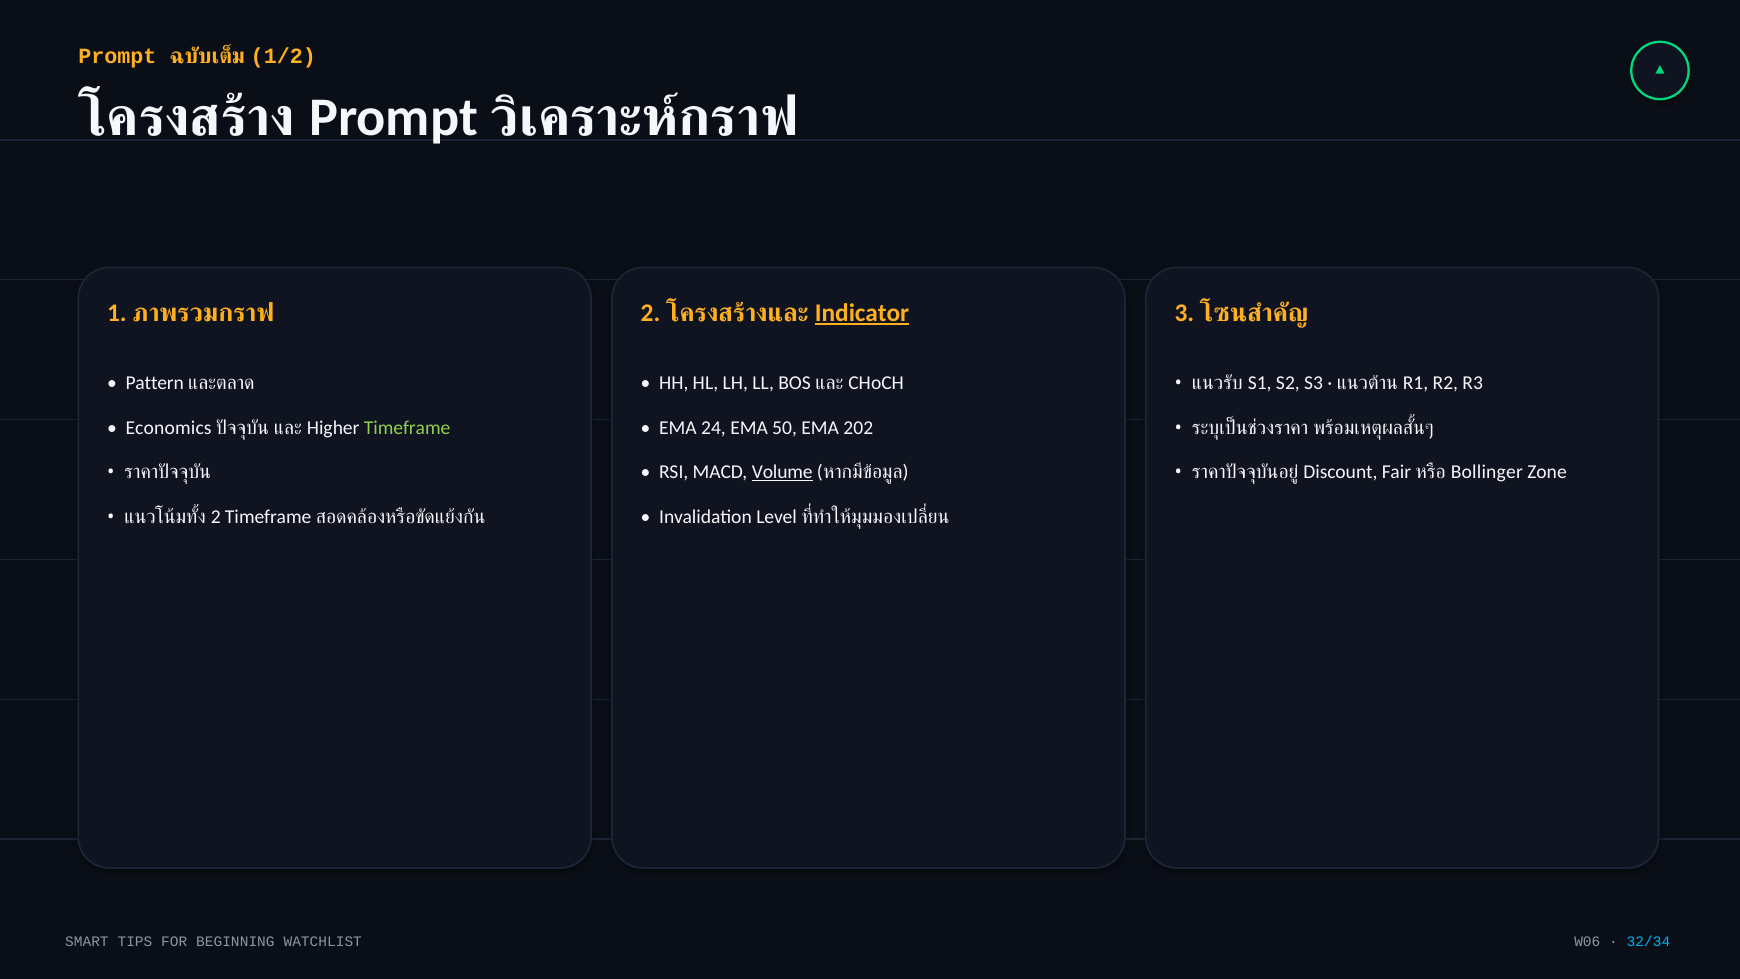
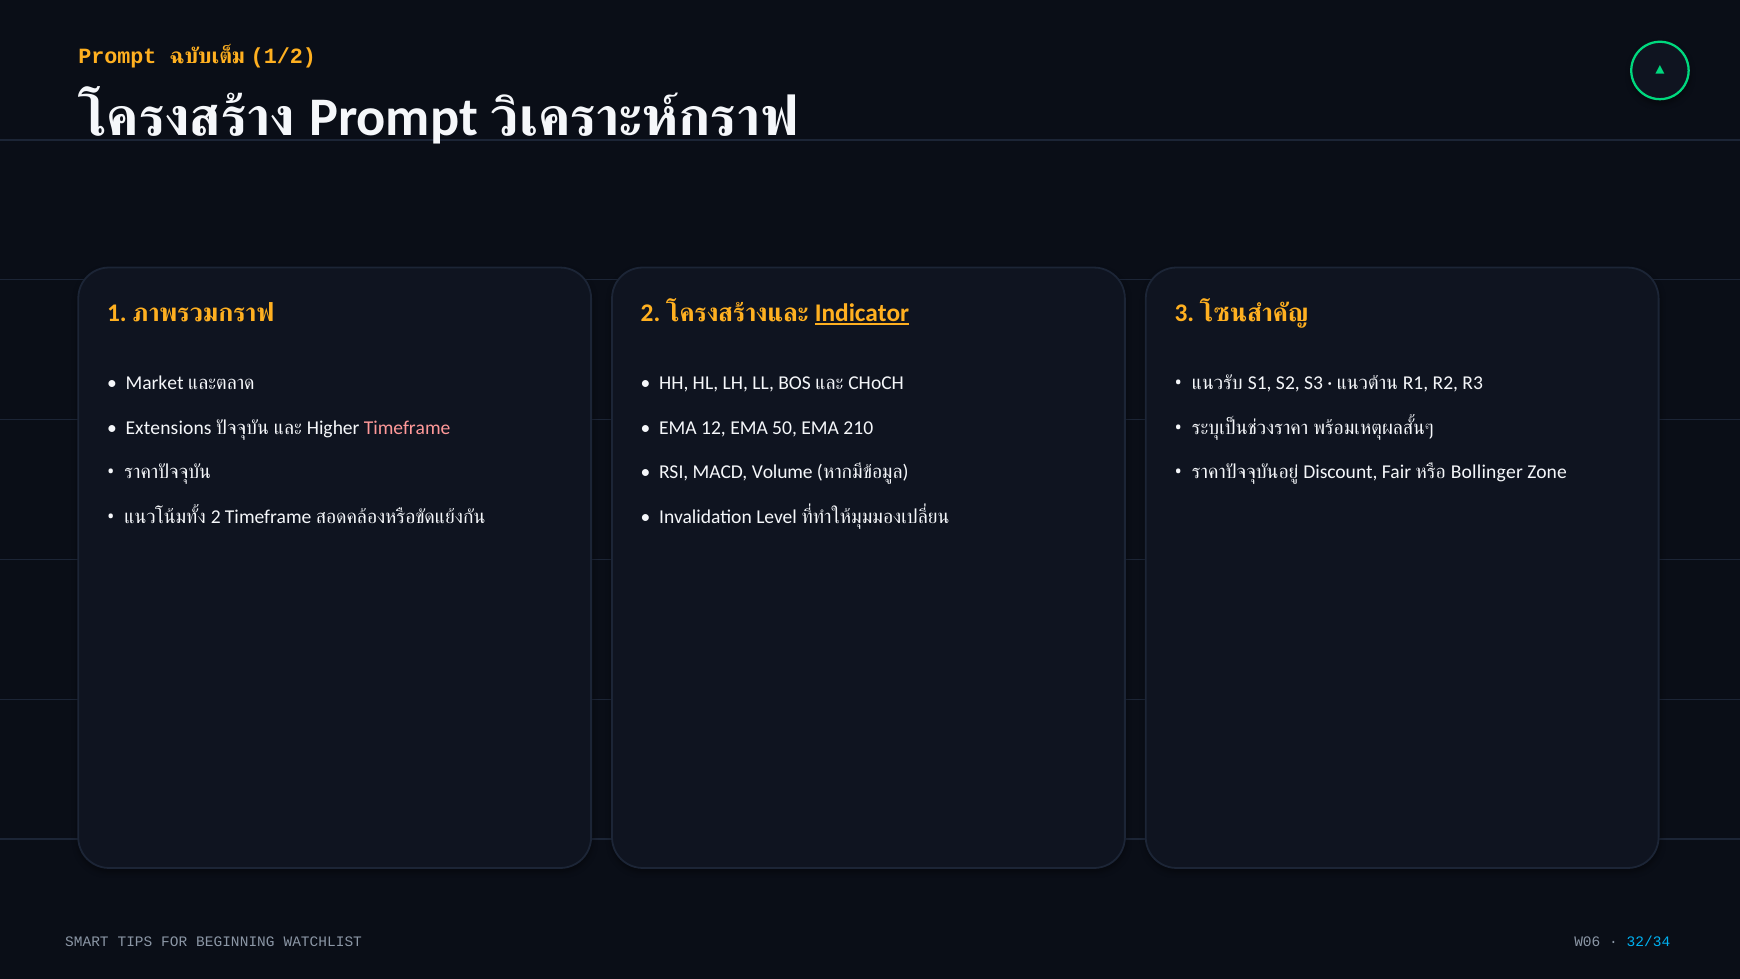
Pattern: Pattern -> Market (155, 383)
Economics: Economics -> Extensions (169, 428)
Timeframe colour: light green -> pink (407, 428)
24: 24 -> 12 (714, 428)
202: 202 -> 210 (858, 428)
Volume underline: present -> none (782, 472)
